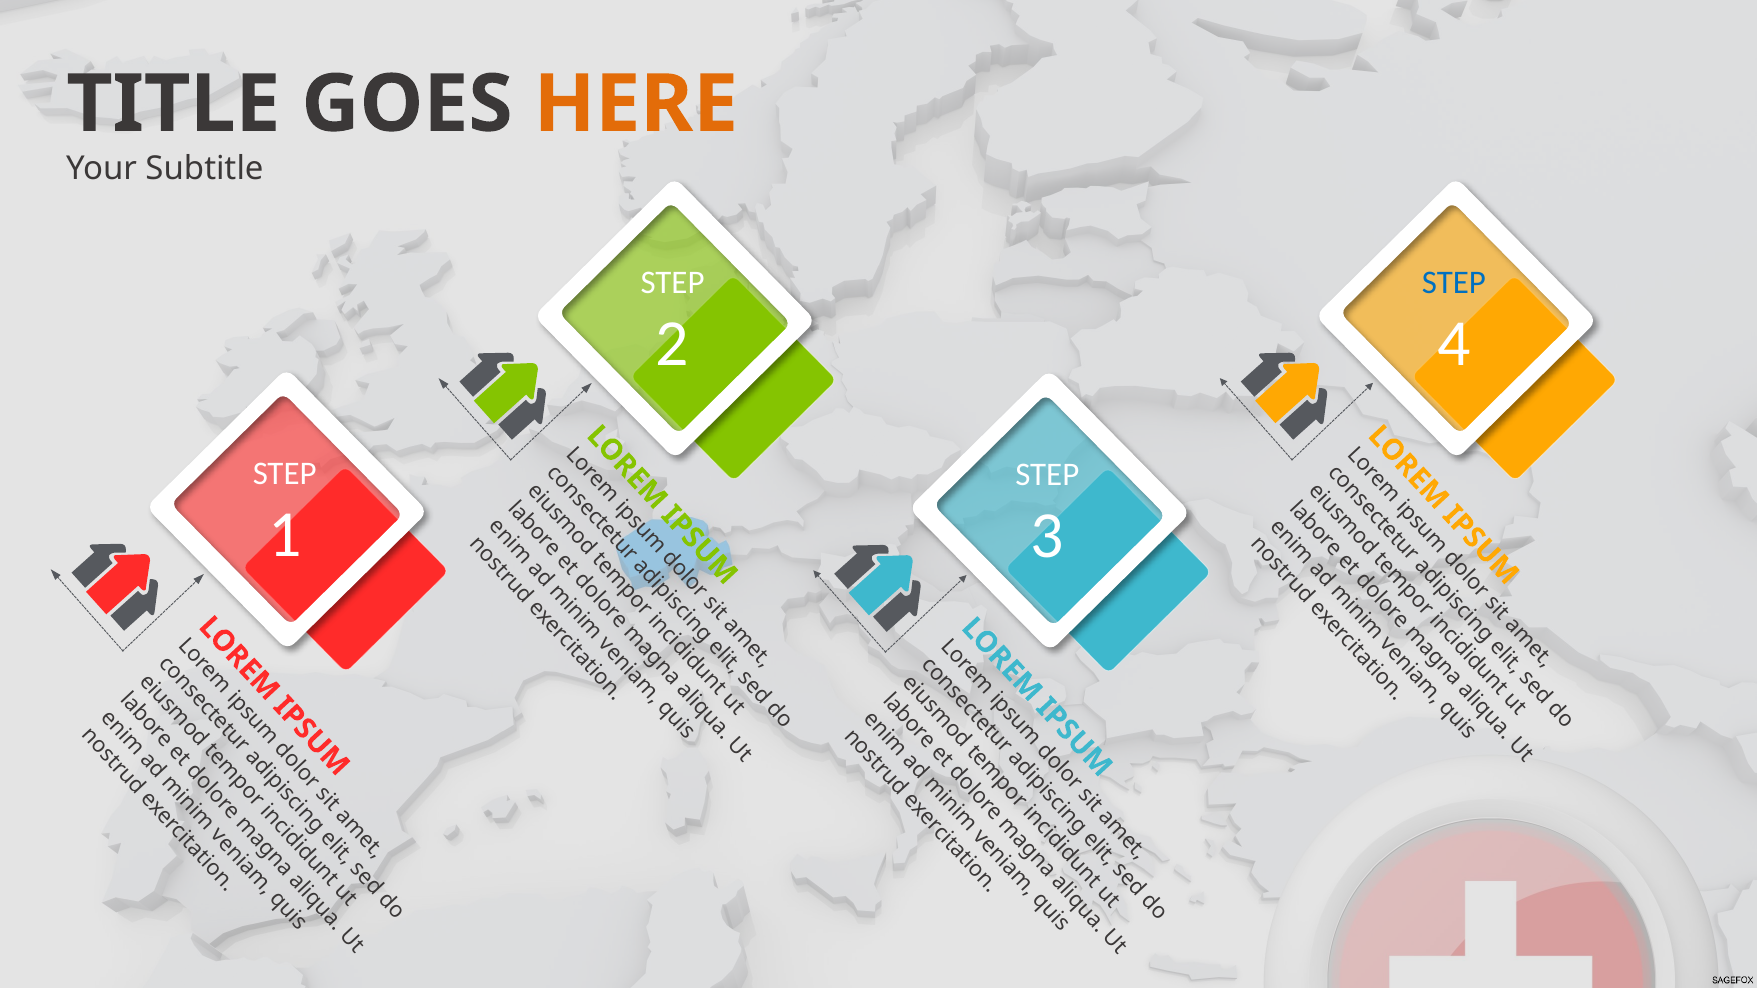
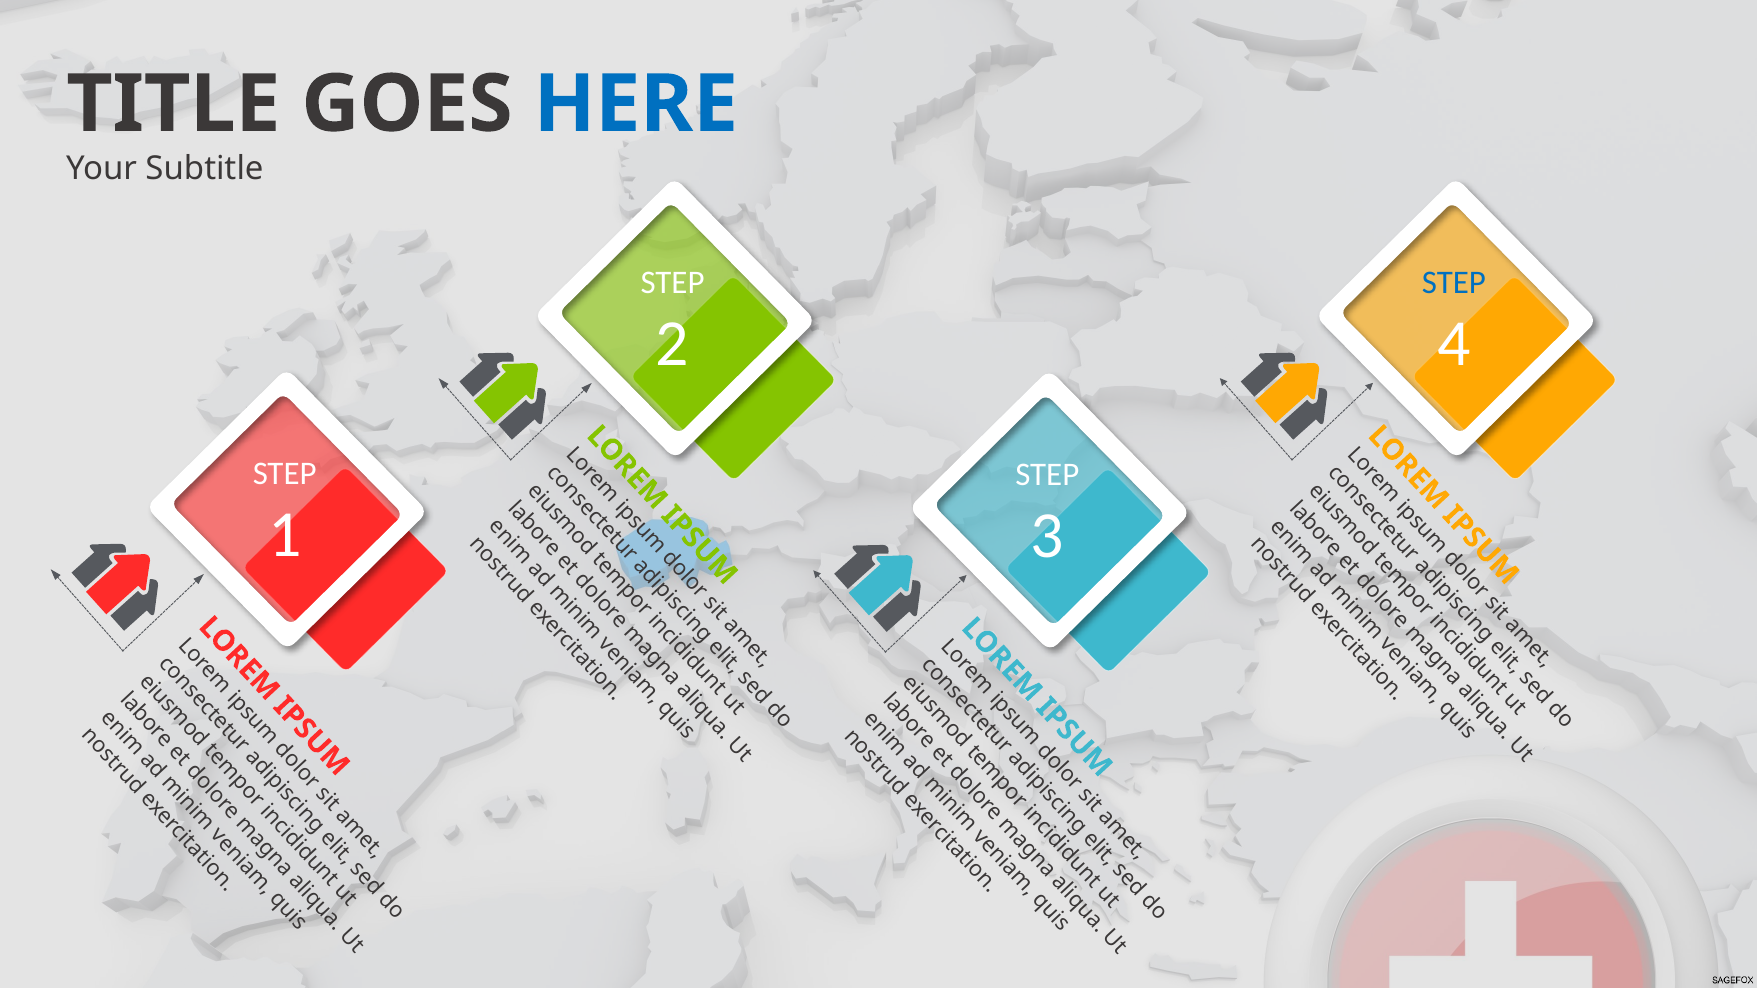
HERE colour: orange -> blue (636, 104)
